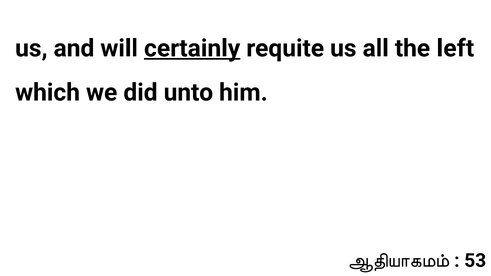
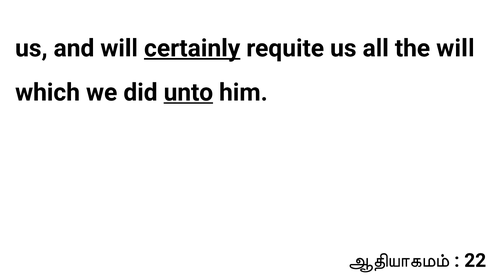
the left: left -> will (455, 48)
unto underline: none -> present (188, 93)
53: 53 -> 22 (475, 261)
